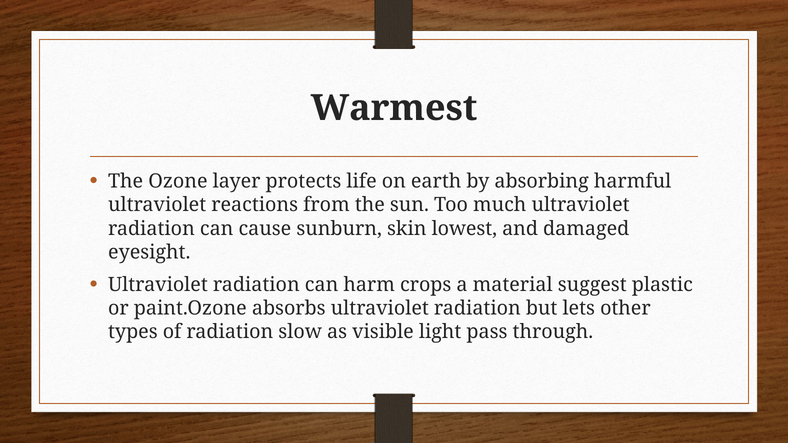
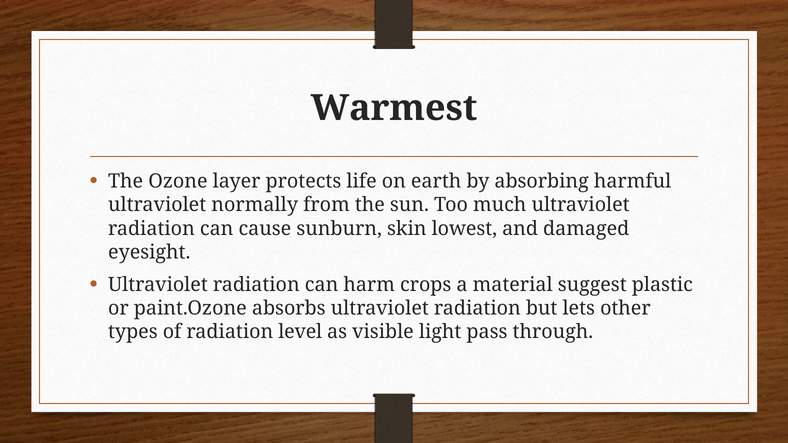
reactions: reactions -> normally (255, 205)
slow: slow -> level (300, 332)
